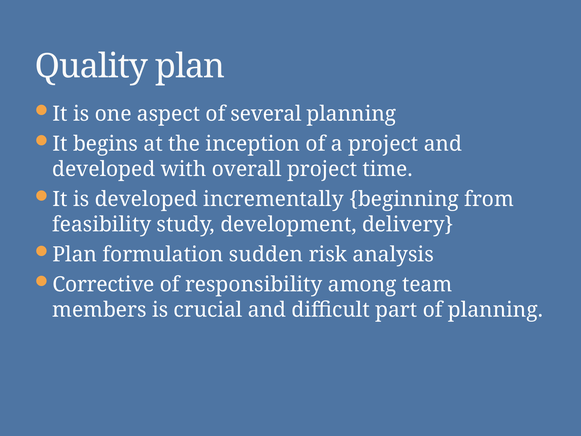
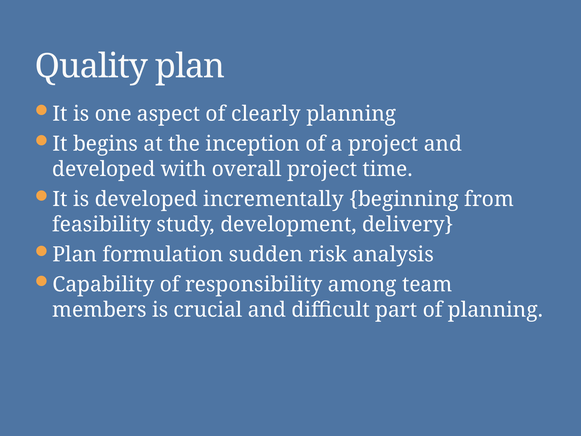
several: several -> clearly (266, 114)
Corrective: Corrective -> Capability (103, 285)
